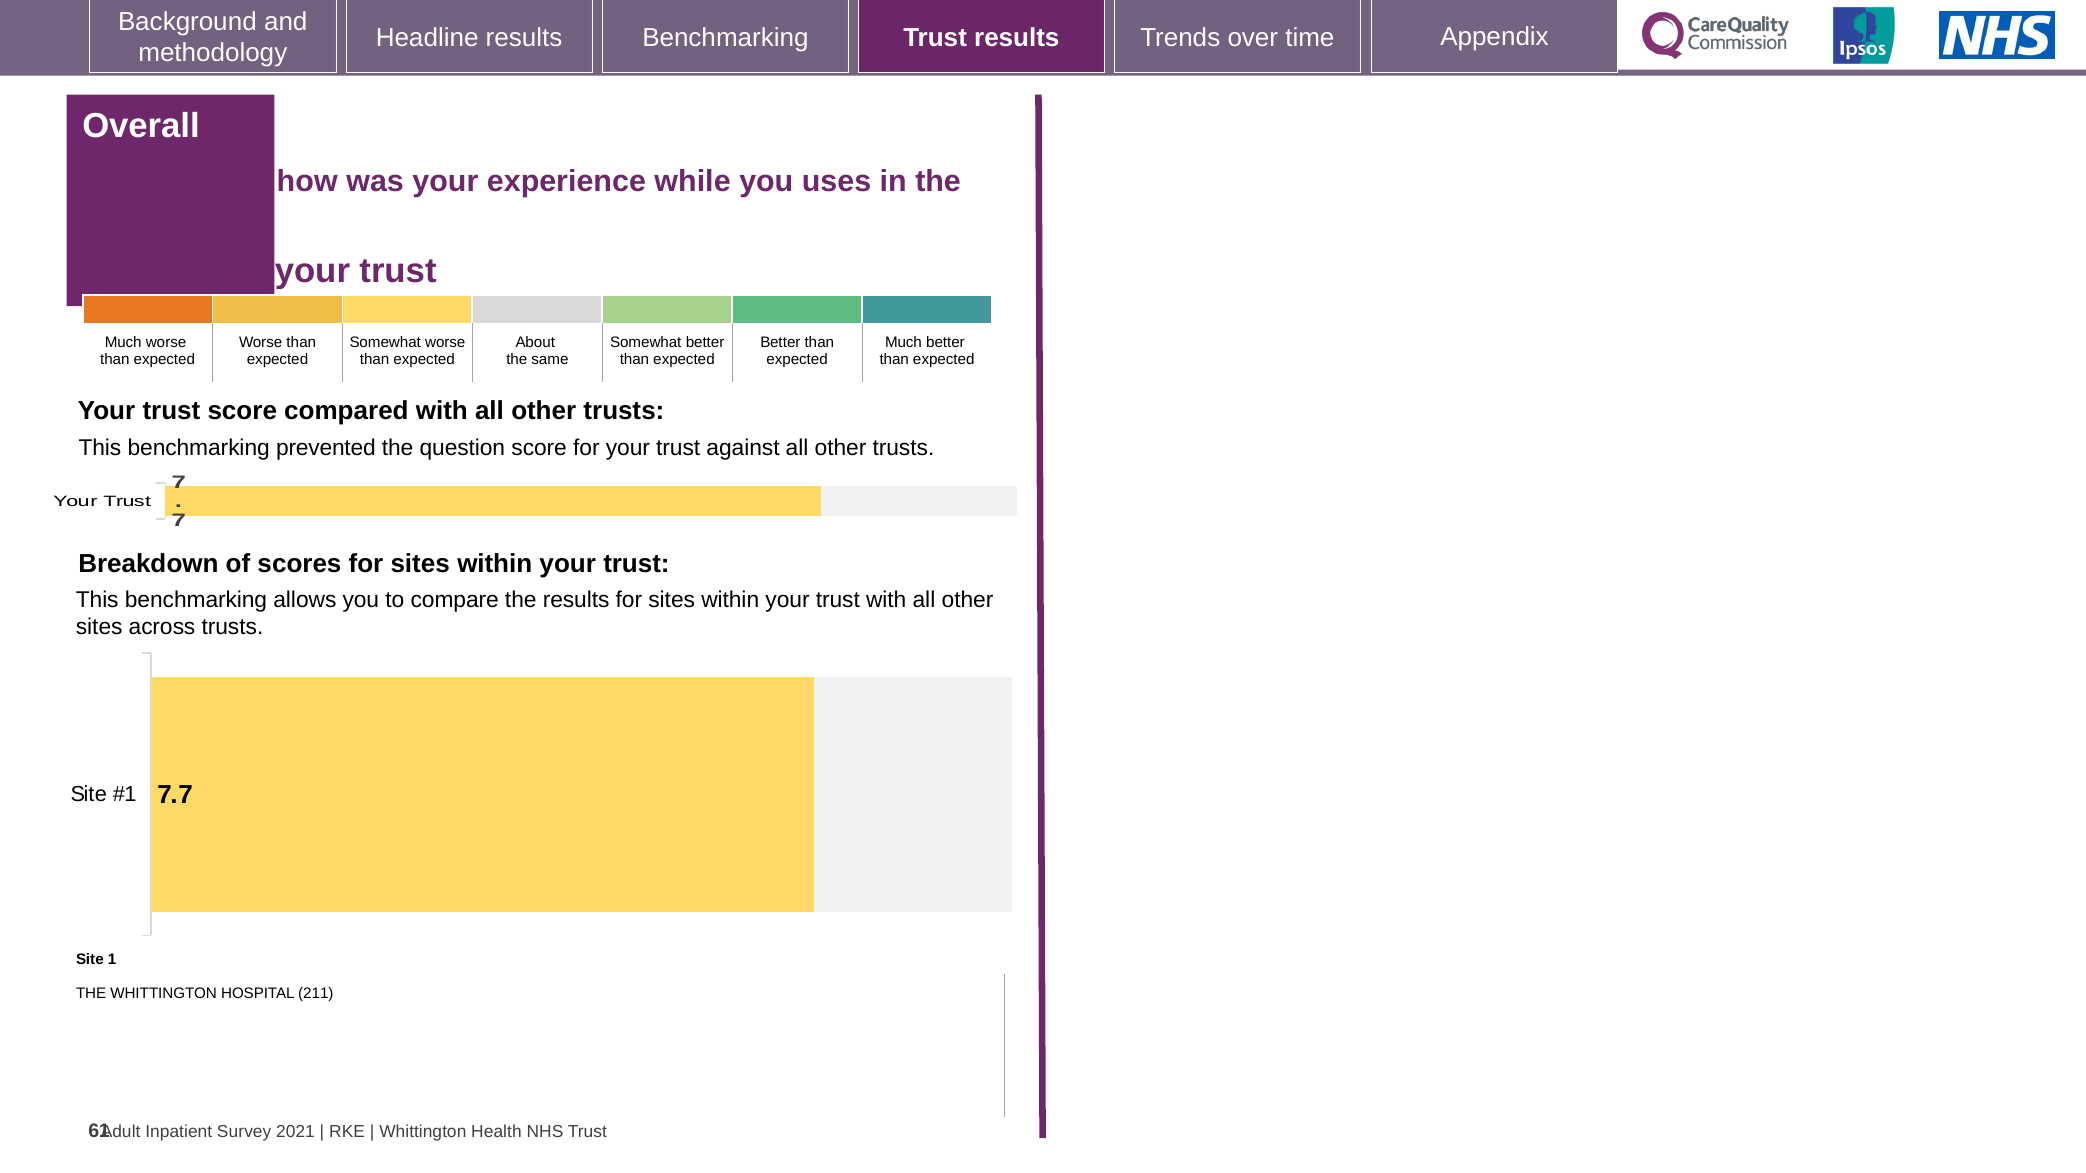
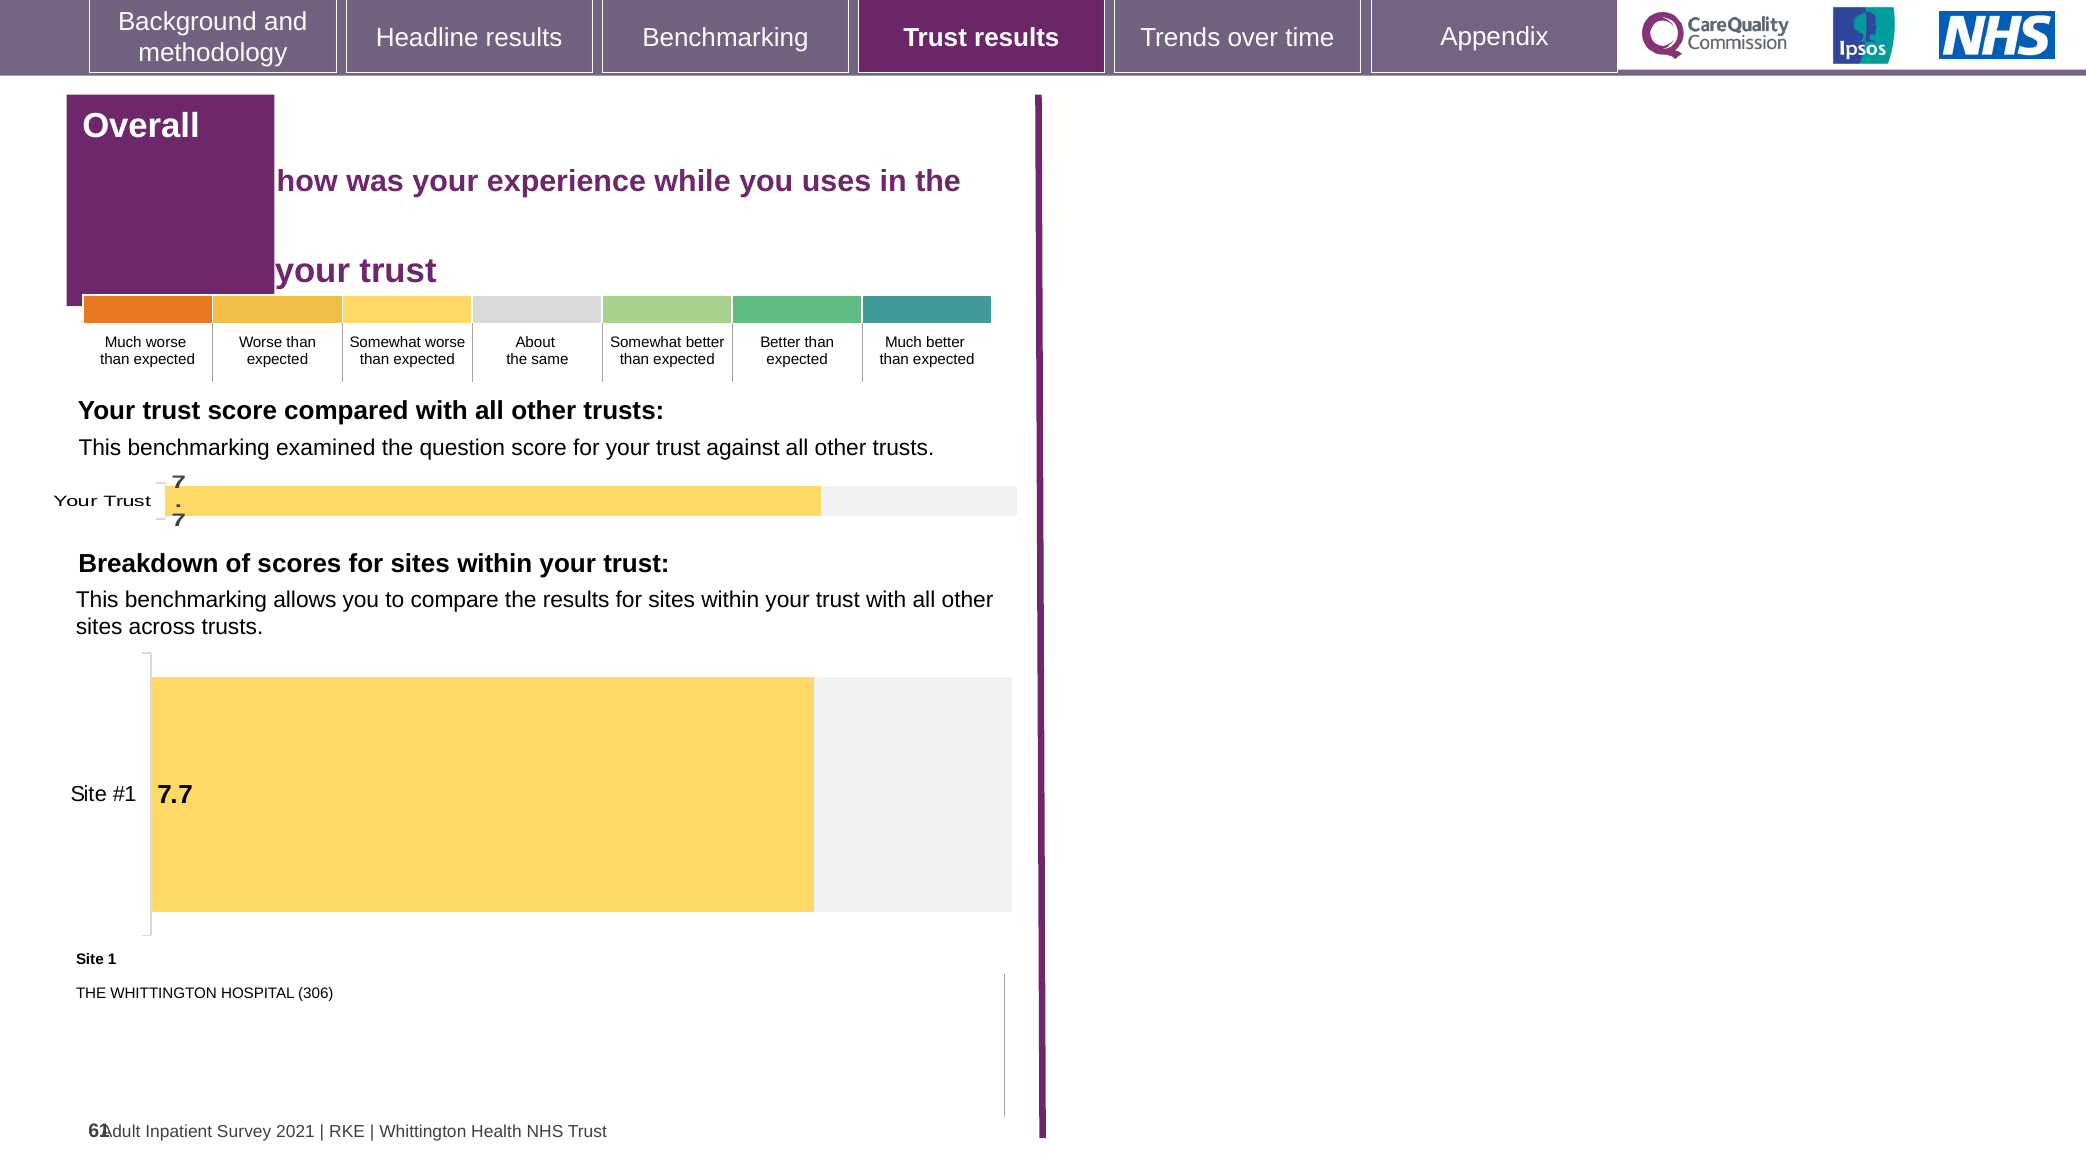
prevented: prevented -> examined (326, 448)
211: 211 -> 306 (316, 993)
